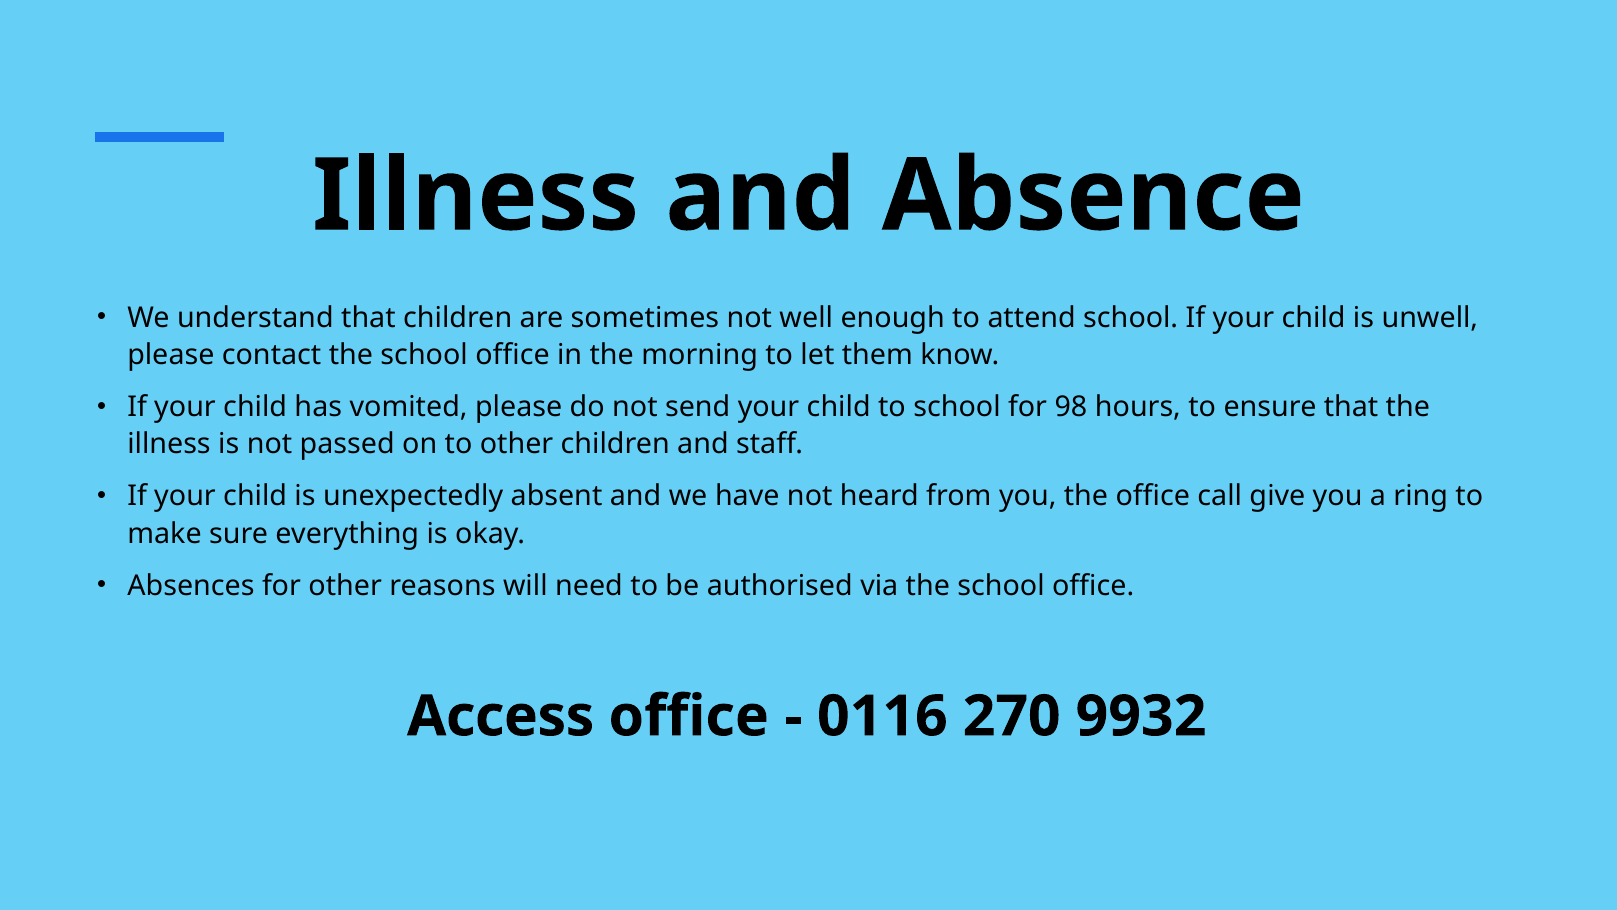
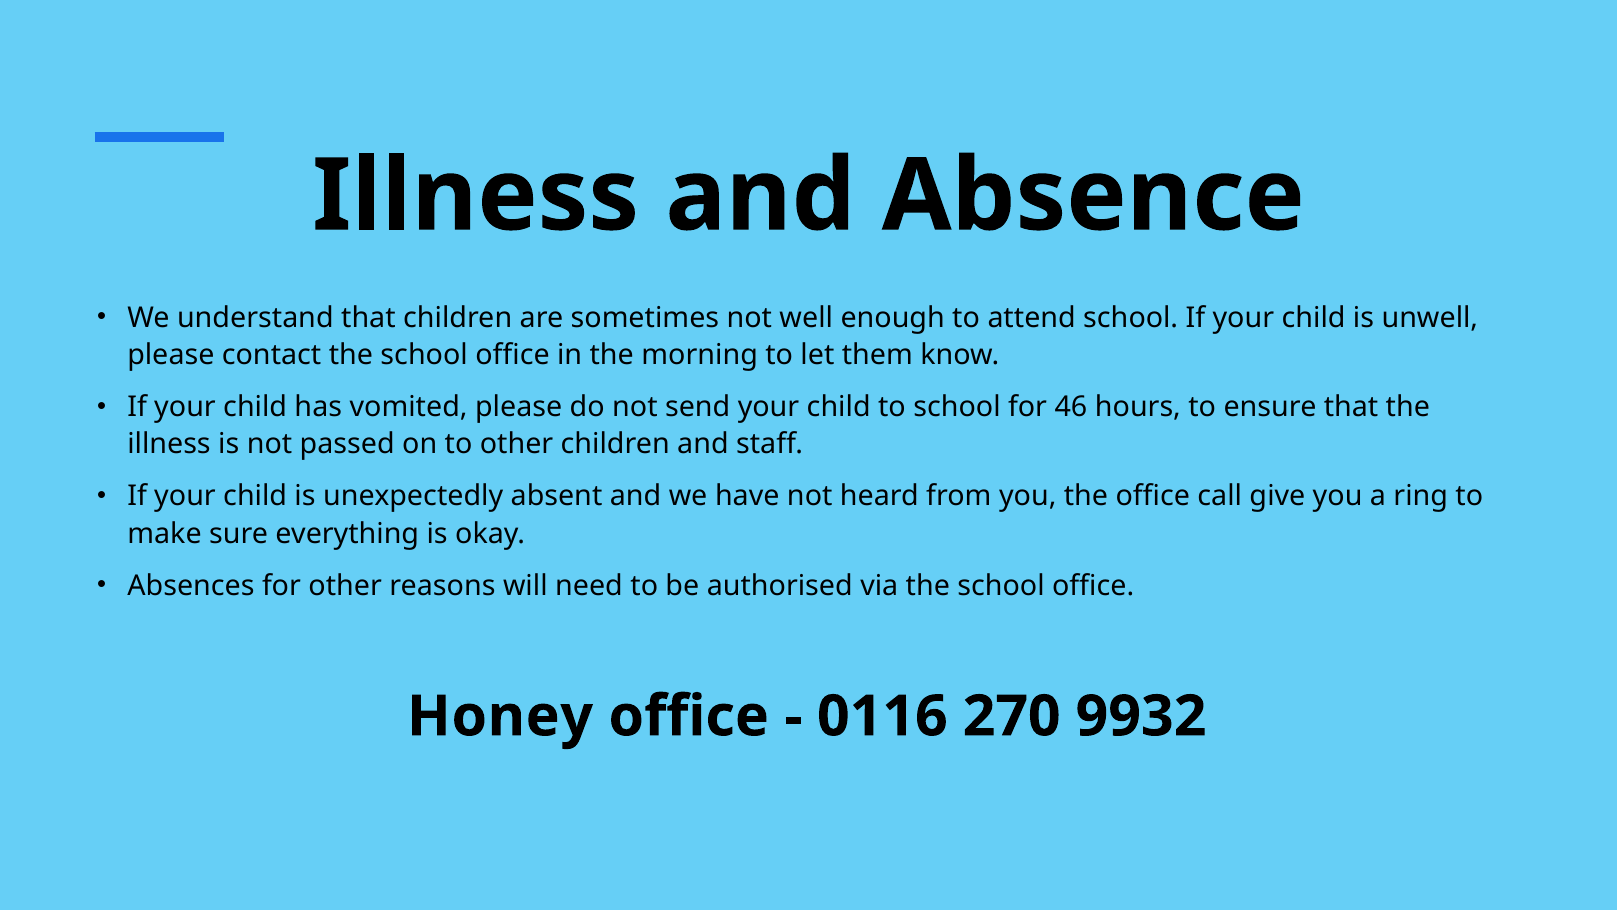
98: 98 -> 46 (1071, 407)
Access: Access -> Honey (500, 716)
